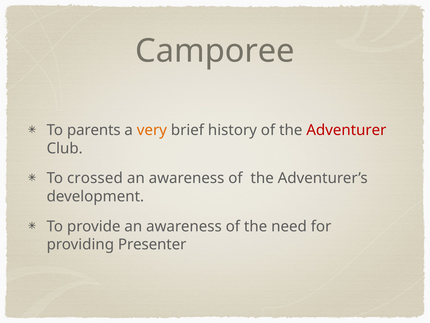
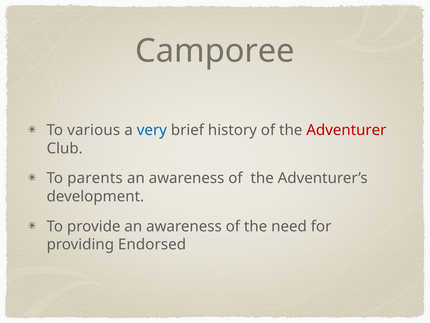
parents: parents -> various (94, 130)
very colour: orange -> blue (152, 130)
crossed: crossed -> parents (95, 178)
Presenter: Presenter -> Endorsed (152, 244)
